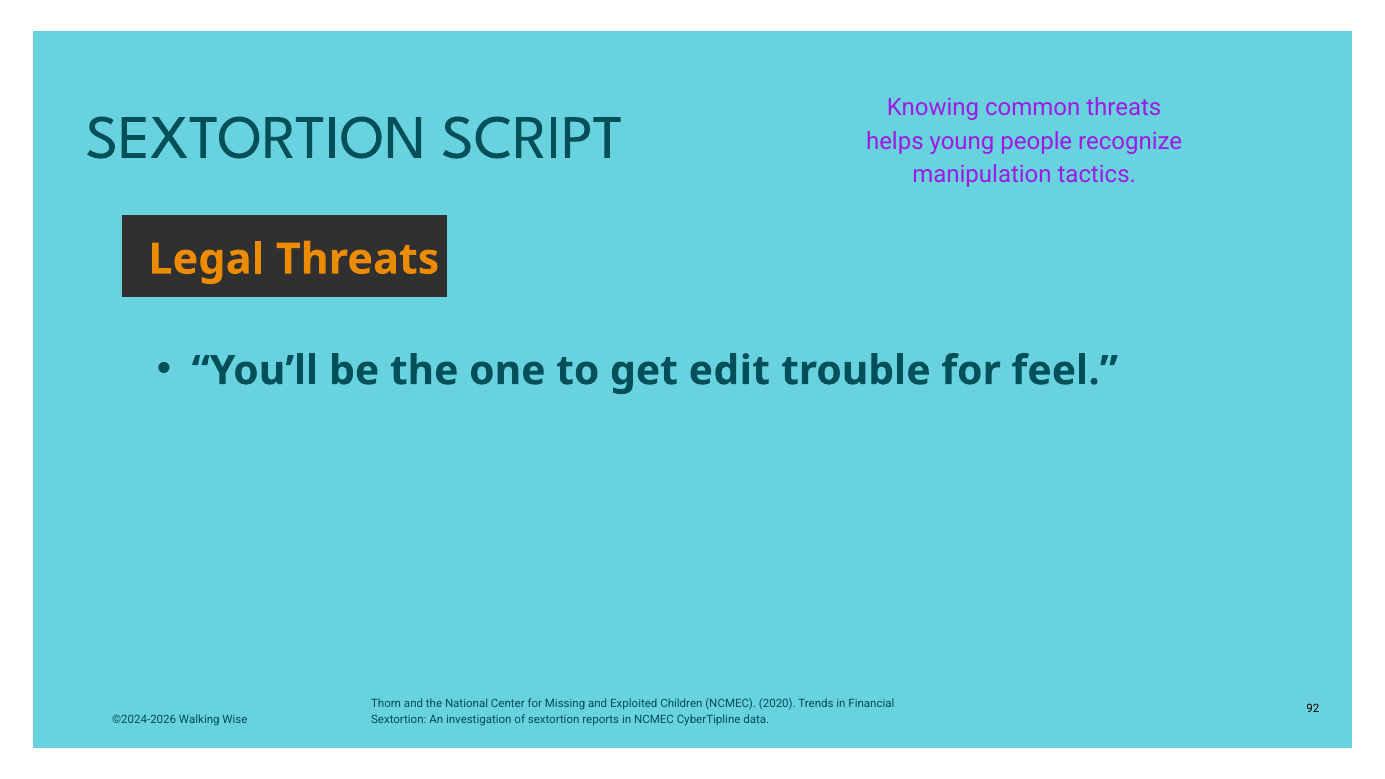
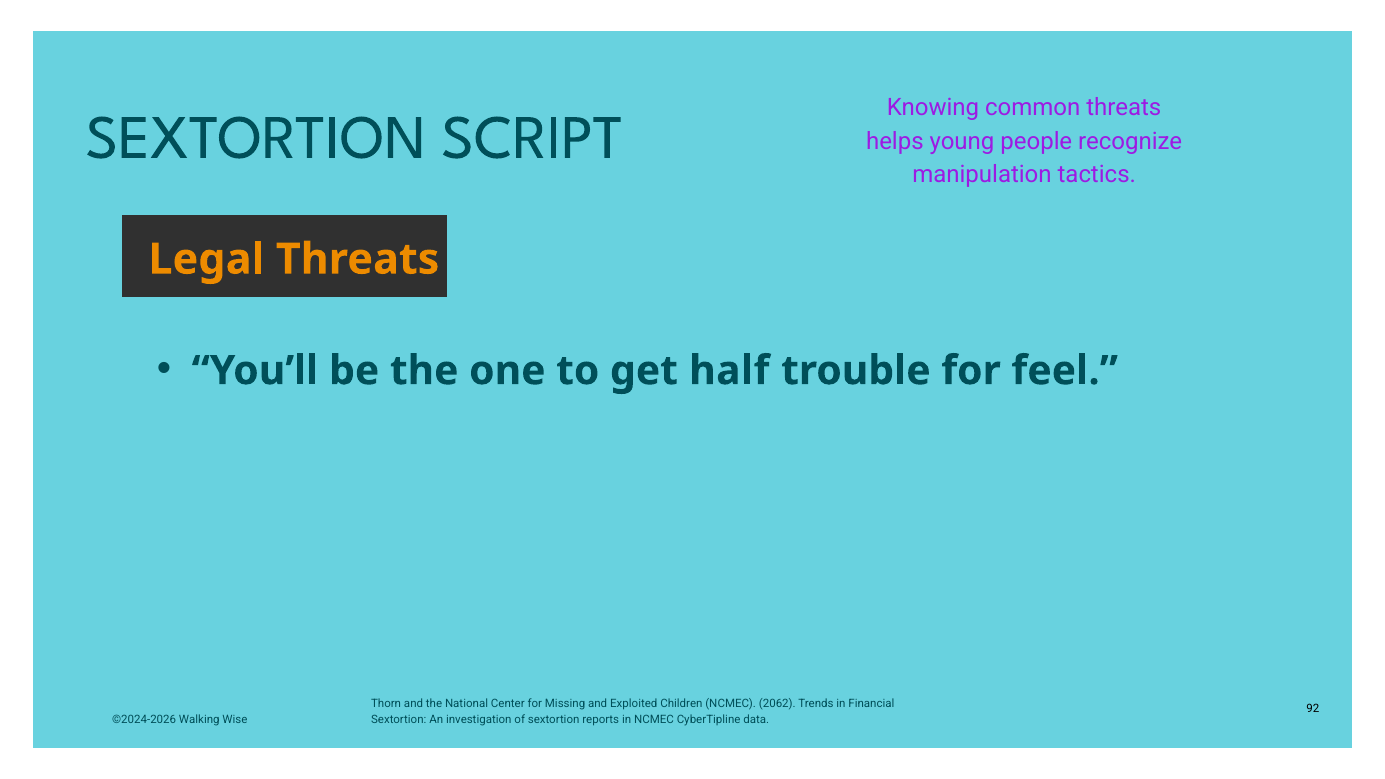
edit: edit -> half (729, 371)
2020: 2020 -> 2062 (777, 704)
